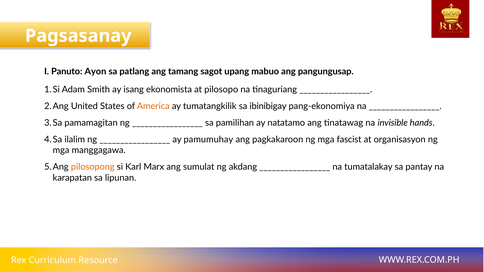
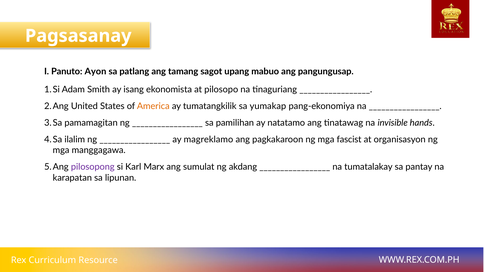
ibinibigay: ibinibigay -> yumakap (268, 106)
pamumuhay: pamumuhay -> magreklamo (208, 140)
pilosopong colour: orange -> purple (93, 167)
